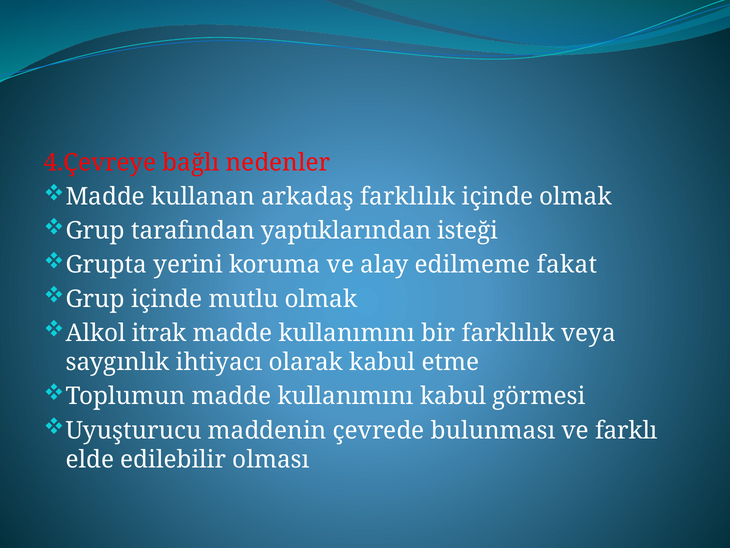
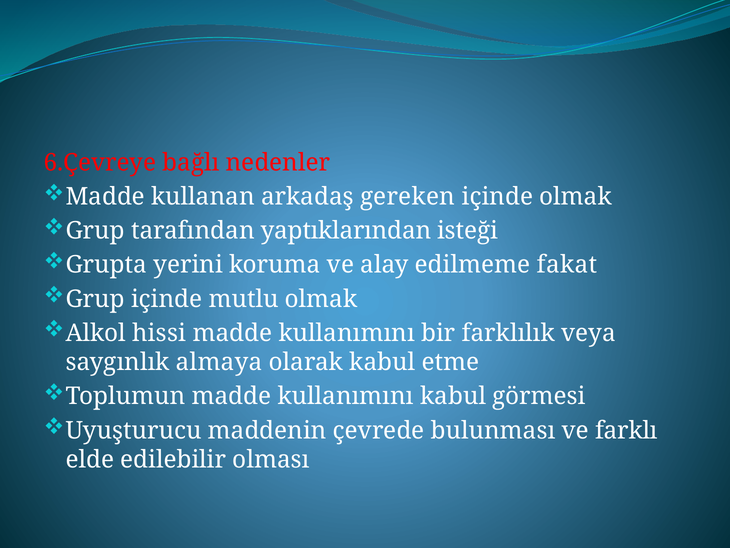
4.Çevreye: 4.Çevreye -> 6.Çevreye (100, 162)
arkadaş farklılık: farklılık -> gereken (408, 197)
itrak: itrak -> hissi (159, 333)
ihtiyacı: ihtiyacı -> almaya (219, 362)
